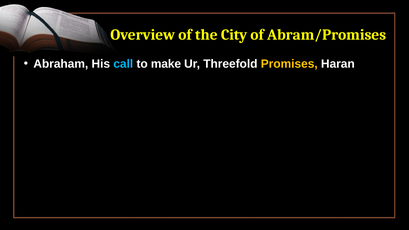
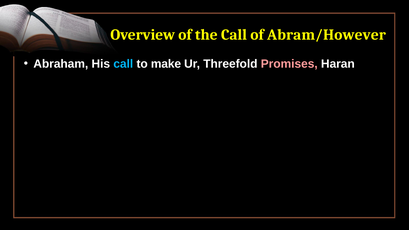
the City: City -> Call (234, 35)
Abram/Promises: Abram/Promises -> Abram/However (326, 35)
Promises colour: yellow -> pink (289, 64)
